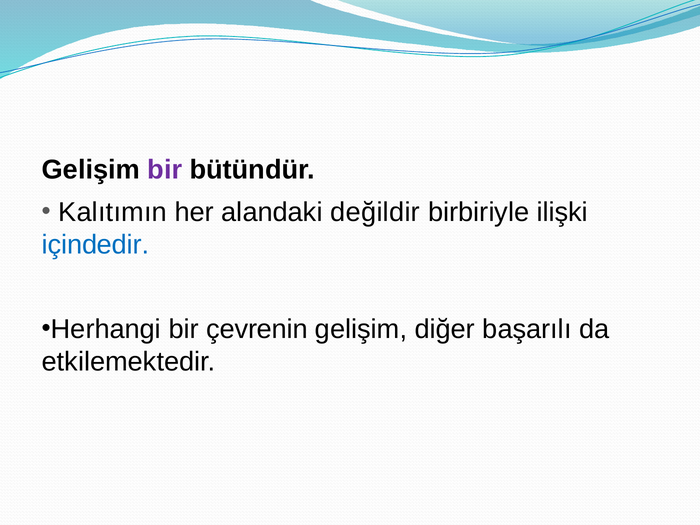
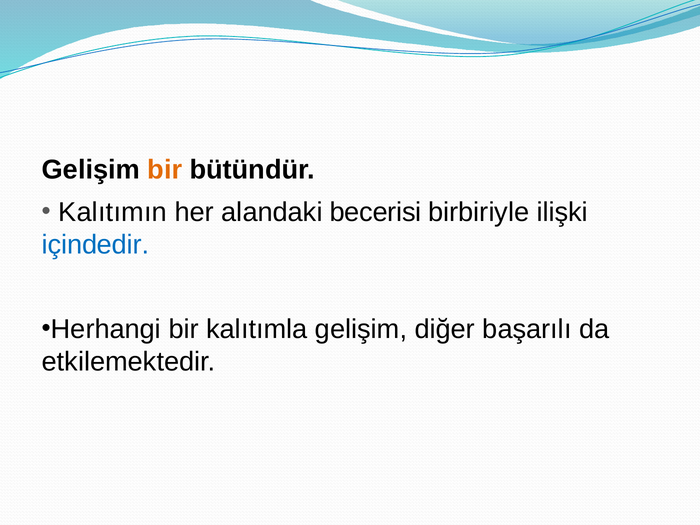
bir colour: purple -> orange (165, 170)
değildir: değildir -> becerisi (375, 212)
çevrenin: çevrenin -> kalıtımla (257, 329)
